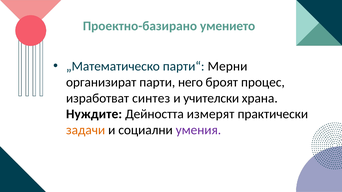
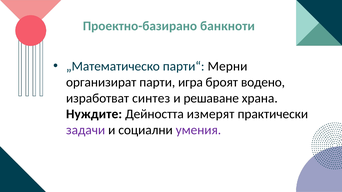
умението: умението -> банкноти (227, 26)
него: него -> игра (190, 82)
процес: процес -> водено (263, 82)
учителски: учителски -> решаване (211, 98)
задачи colour: orange -> purple (86, 130)
